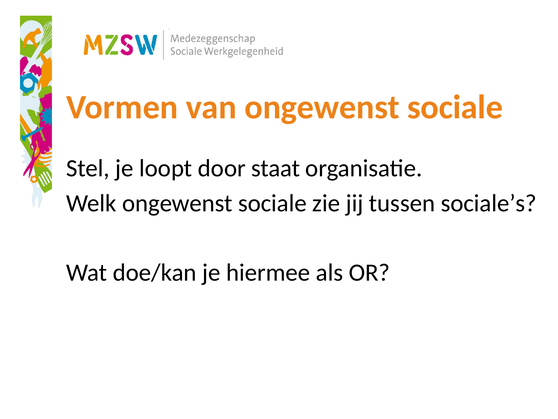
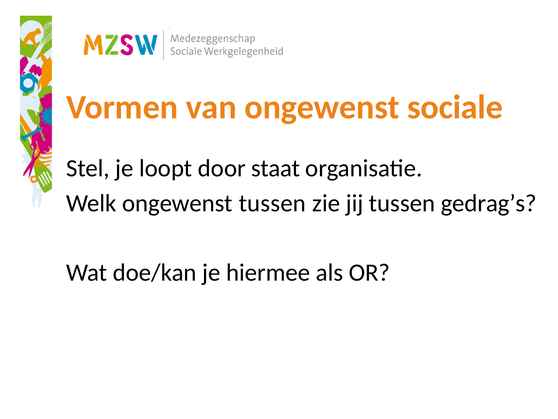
Welk ongewenst sociale: sociale -> tussen (272, 203)
sociale’s: sociale’s -> gedrag’s (489, 203)
